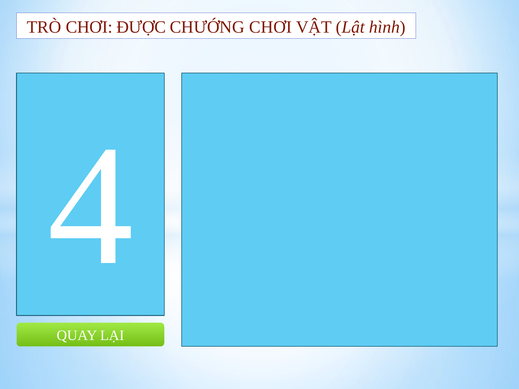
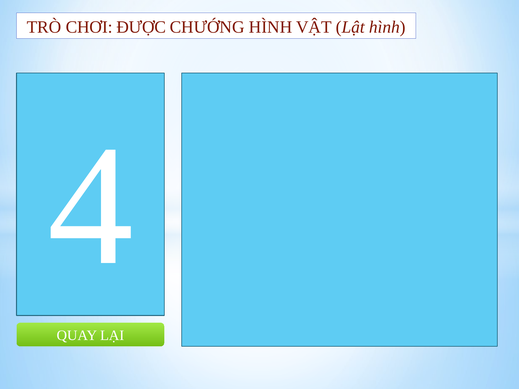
CHƯỚNG CHƠI: CHƠI -> HÌNH (271, 27)
